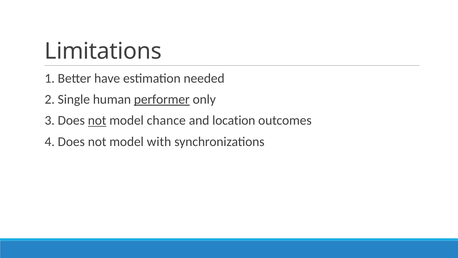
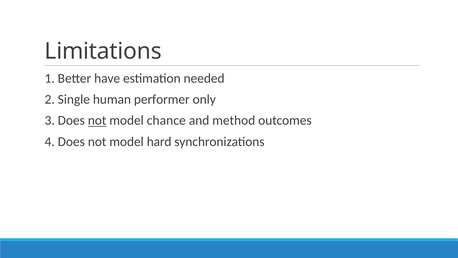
performer underline: present -> none (162, 99)
location: location -> method (234, 120)
with: with -> hard (159, 141)
